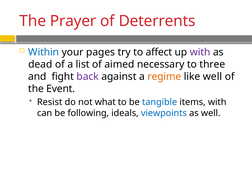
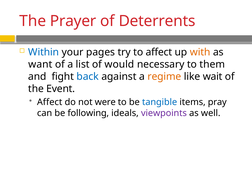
with colour: purple -> orange (200, 52)
dead: dead -> want (40, 64)
aimed: aimed -> would (119, 64)
three: three -> them (212, 64)
back colour: purple -> blue (88, 77)
like well: well -> wait (213, 77)
Resist: Resist -> Affect (50, 102)
what: what -> were (105, 102)
items with: with -> pray (217, 102)
viewpoints colour: blue -> purple (164, 113)
